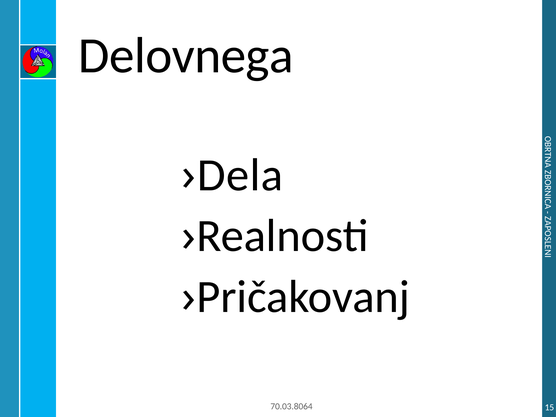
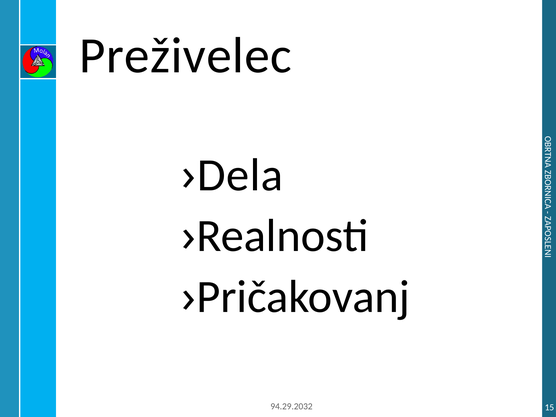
Delovnega: Delovnega -> Preživelec (185, 56)
70.03.8064: 70.03.8064 -> 94.29.2032 (292, 407)
